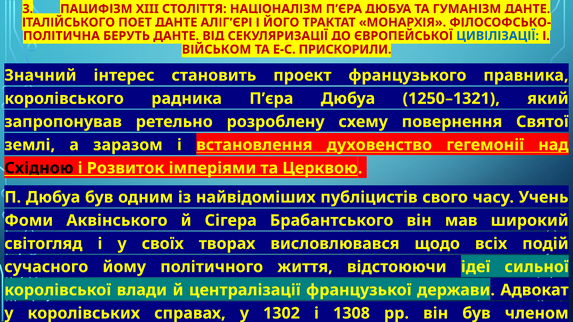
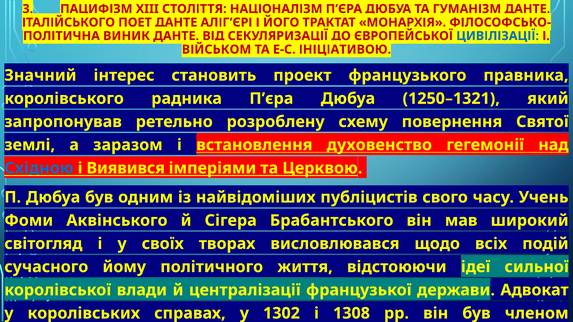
БЕРУТЬ: БЕРУТЬ -> ВИНИК (127, 36)
ПРИСКОРИЛИ: ПРИСКОРИЛИ -> ІНІЦІАТИВОЮ (345, 50)
Східною colour: black -> blue (39, 168)
Розвиток: Розвиток -> Виявився (126, 168)
